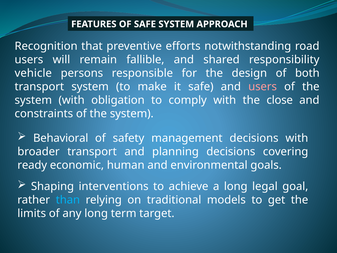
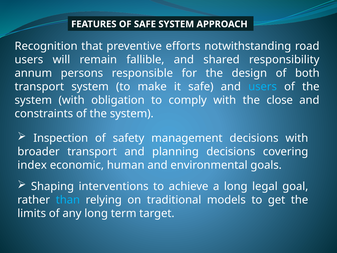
vehicle: vehicle -> annum (33, 73)
users colour: pink -> light blue (263, 87)
Behavioral: Behavioral -> Inspection (61, 138)
ready: ready -> index (32, 165)
